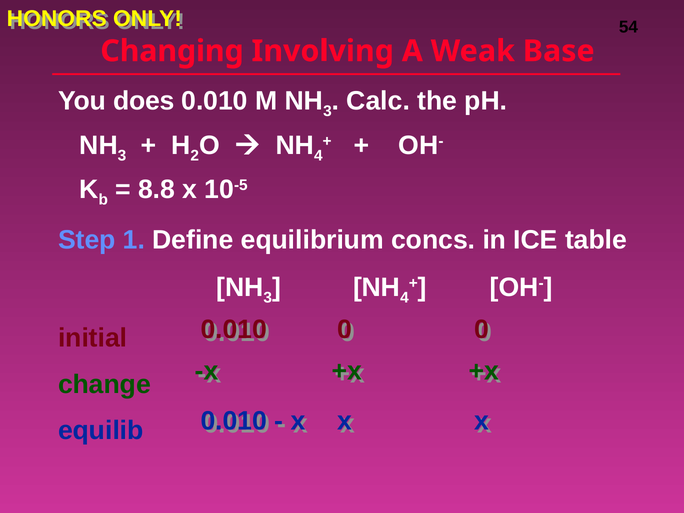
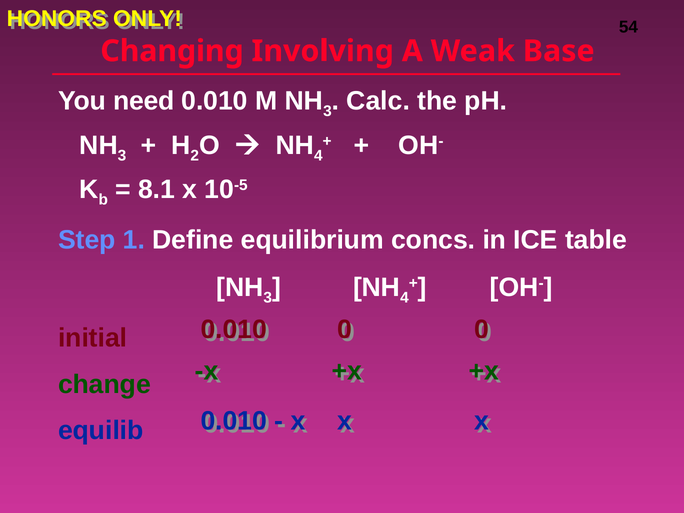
does: does -> need (144, 101)
8.8: 8.8 -> 8.1 (157, 190)
